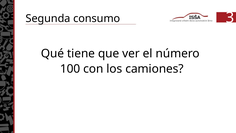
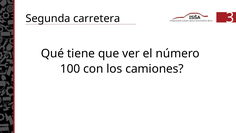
consumo: consumo -> carretera (97, 18)
